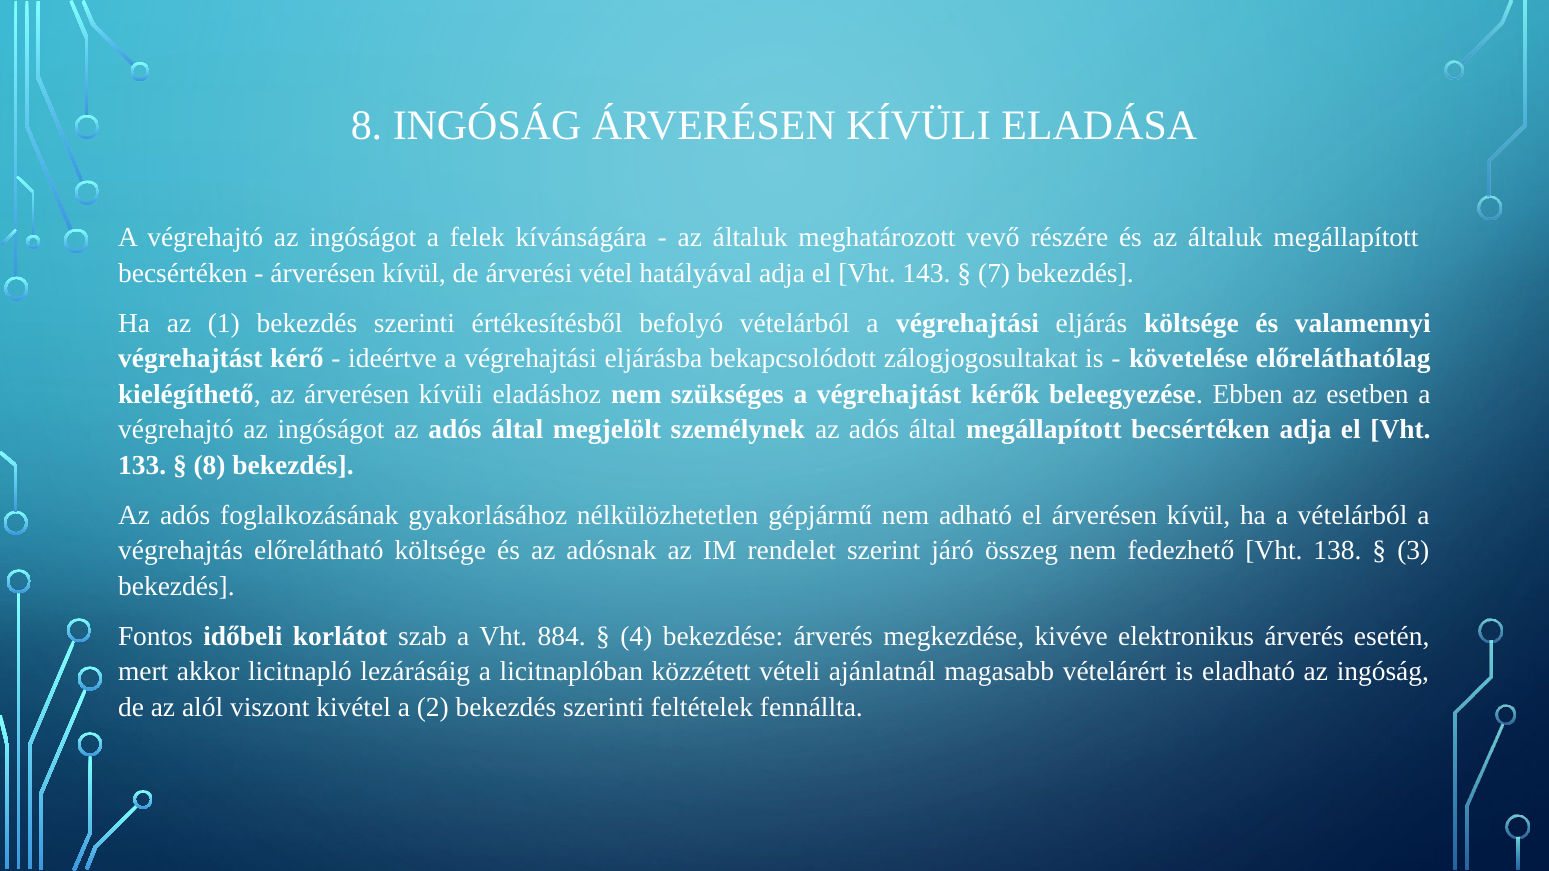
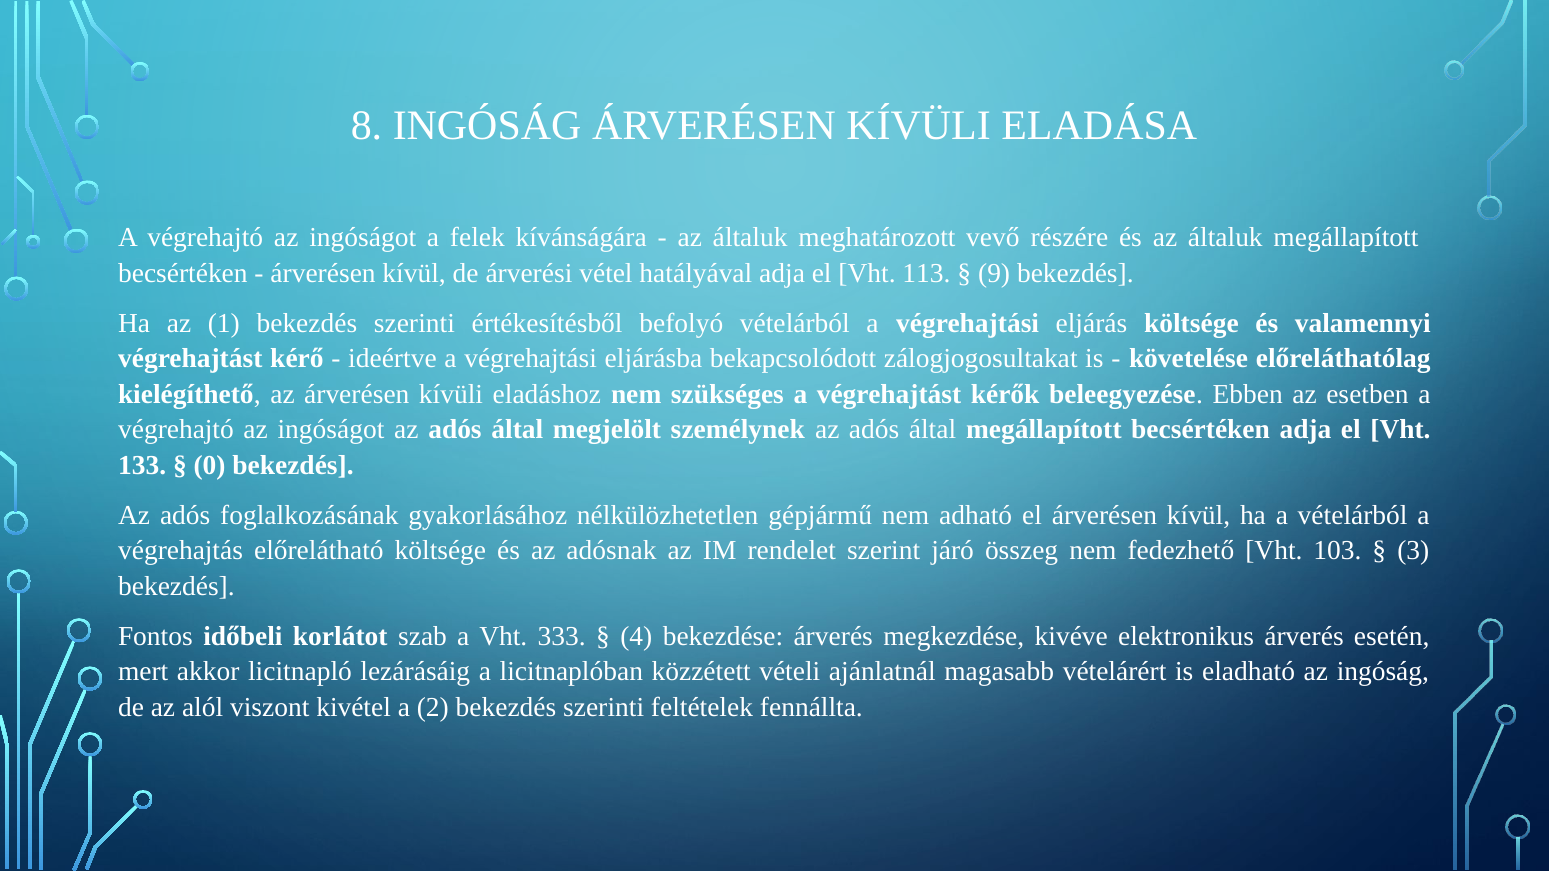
143: 143 -> 113 (927, 273)
7: 7 -> 9 (994, 273)
8: 8 -> 0 (210, 465)
138: 138 -> 103 (1338, 551)
884: 884 -> 333 (562, 637)
